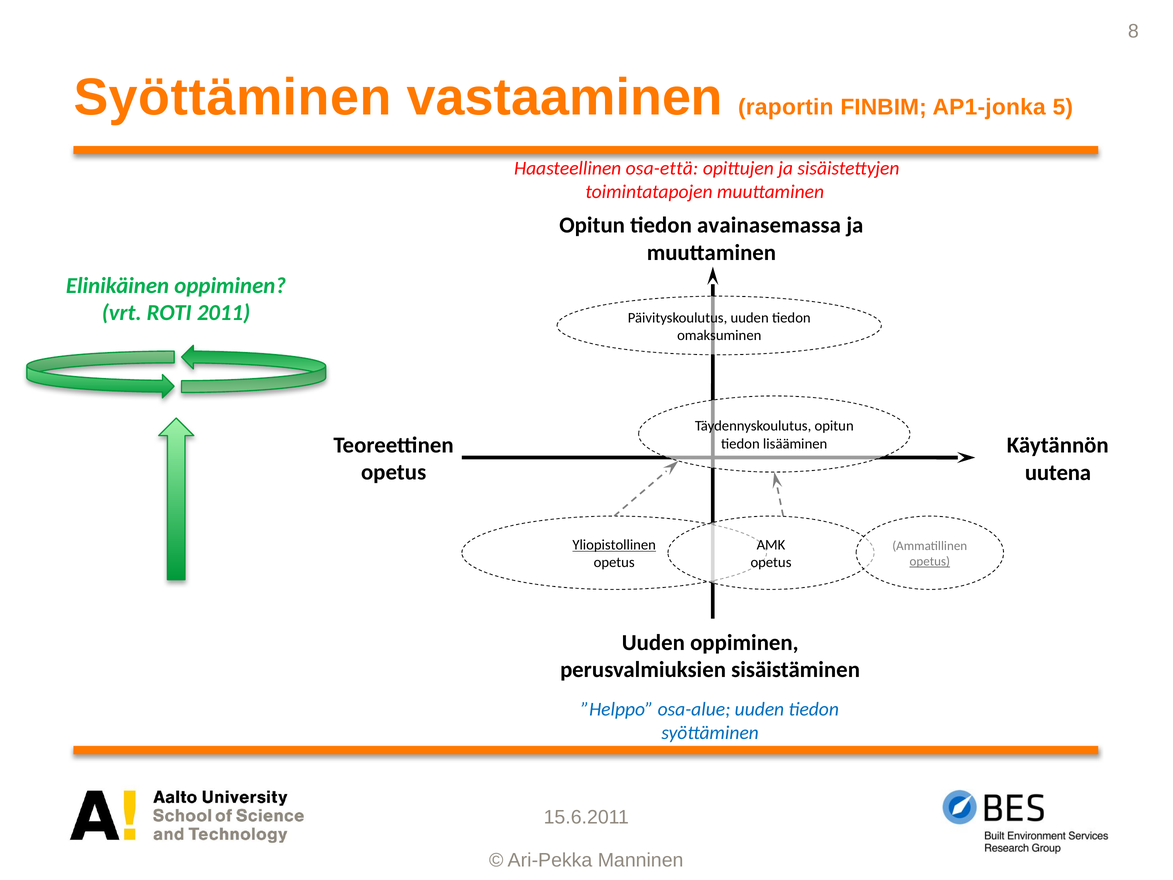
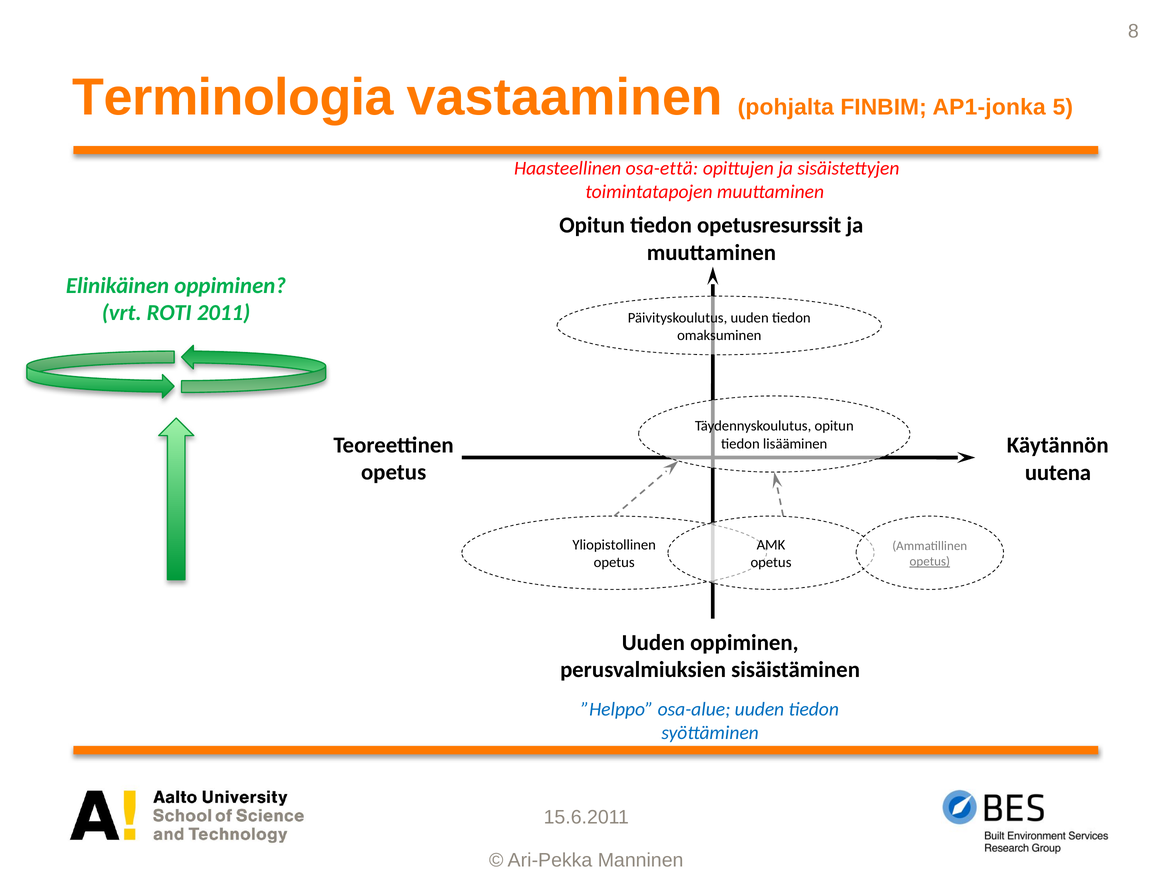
Syöttäminen: Syöttäminen -> Terminologia (233, 98)
raportin: raportin -> pohjalta (786, 107)
avainasemassa: avainasemassa -> opetusresurssit (769, 225)
Yliopistollinen underline: present -> none (614, 545)
